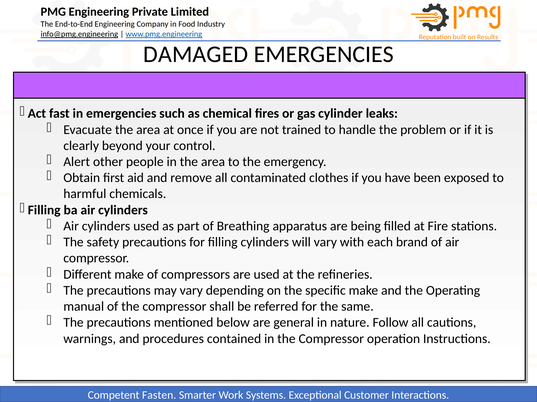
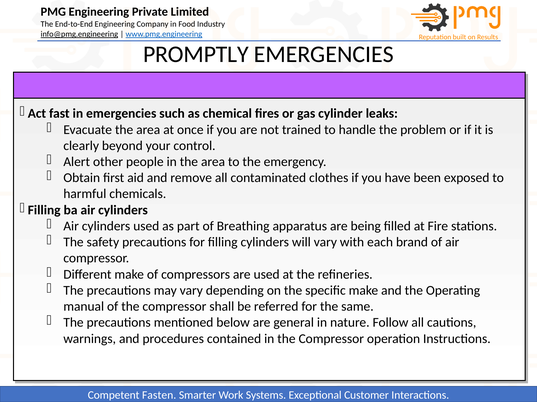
DAMAGED: DAMAGED -> PROMPTLY (196, 54)
